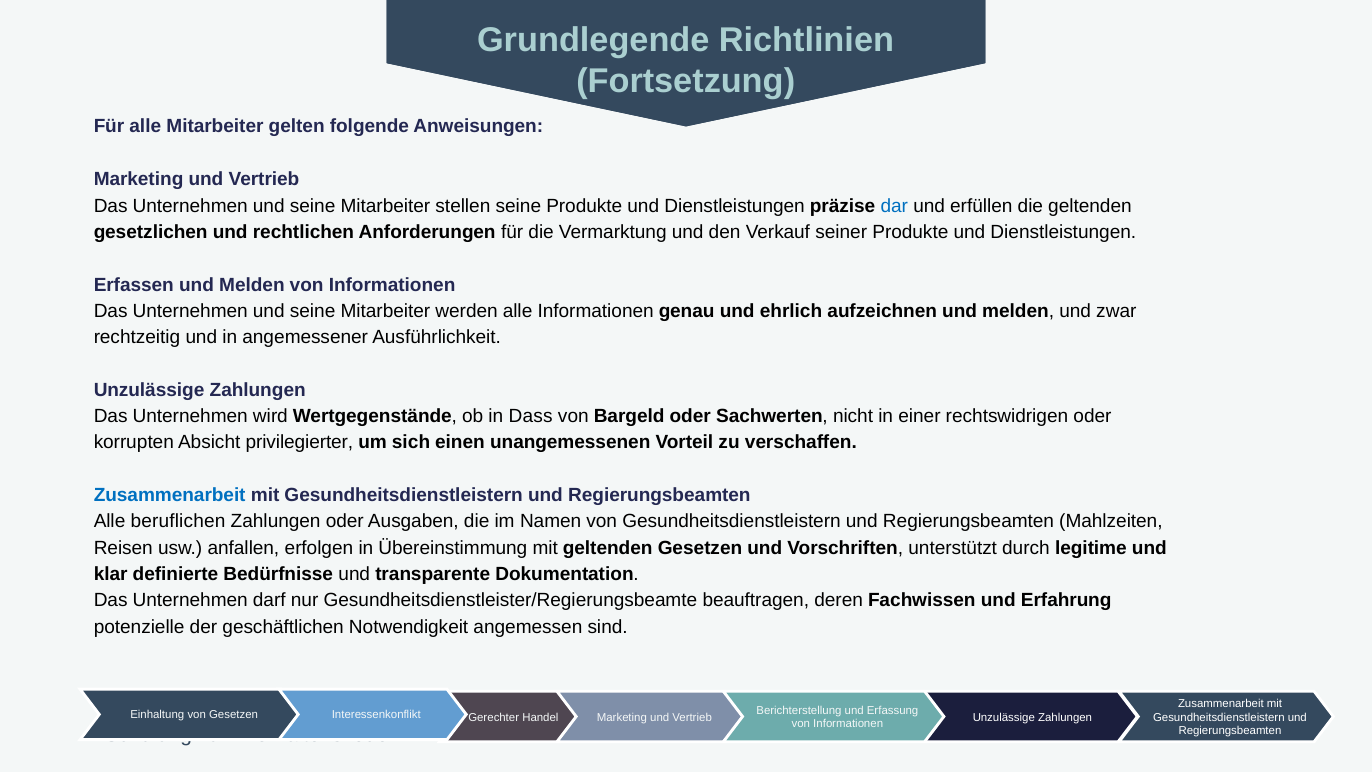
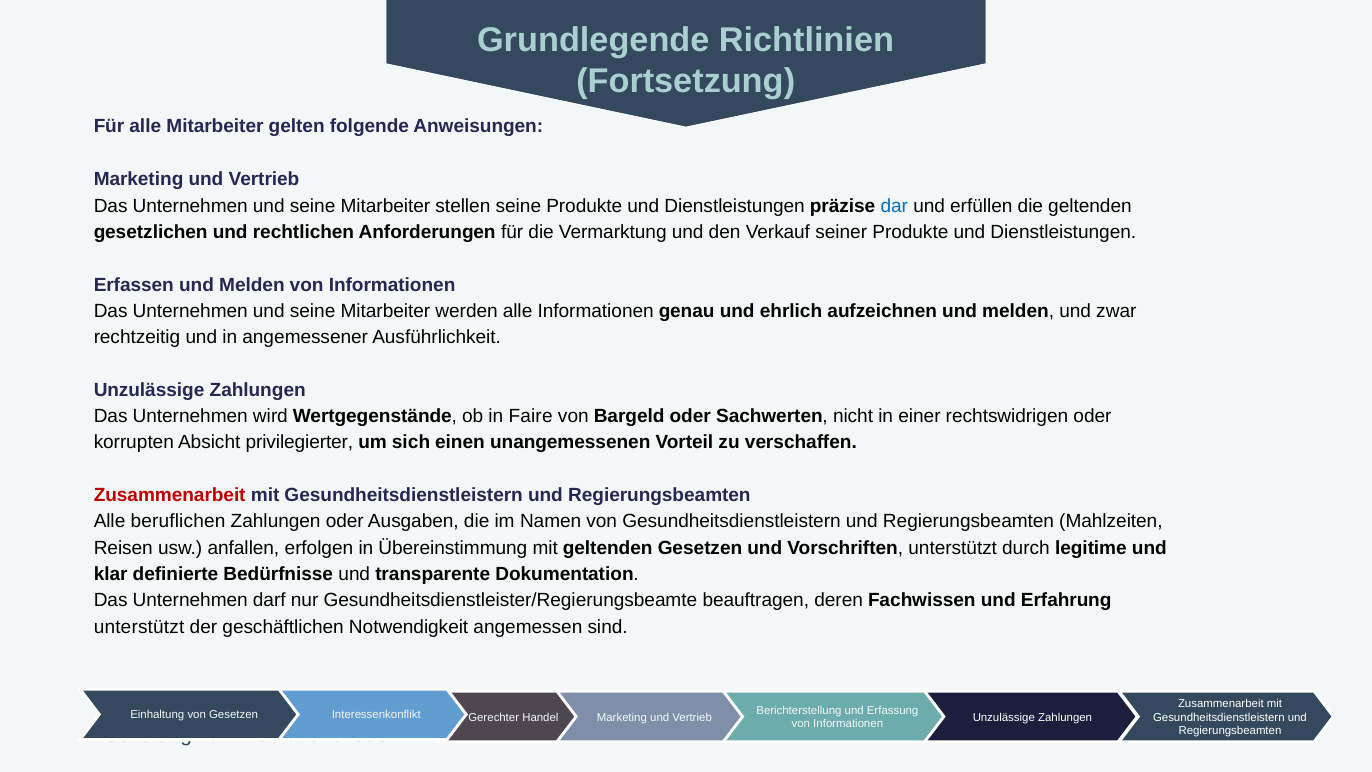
Dass: Dass -> Faire (531, 416)
Zusammenarbeit colour: blue -> red (170, 495)
potenzielle: potenzielle -> unterstützt (139, 627)
